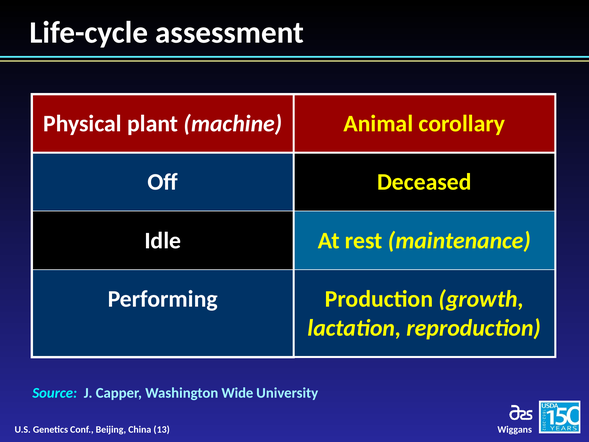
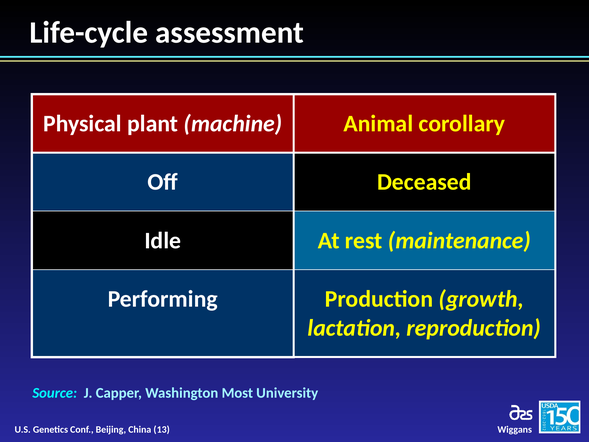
Wide: Wide -> Most (237, 393)
